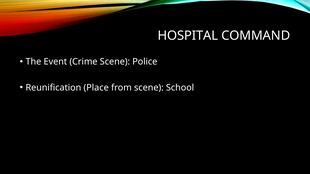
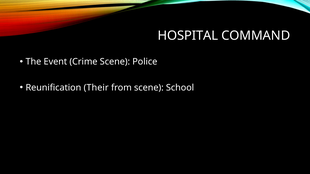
Place: Place -> Their (96, 88)
